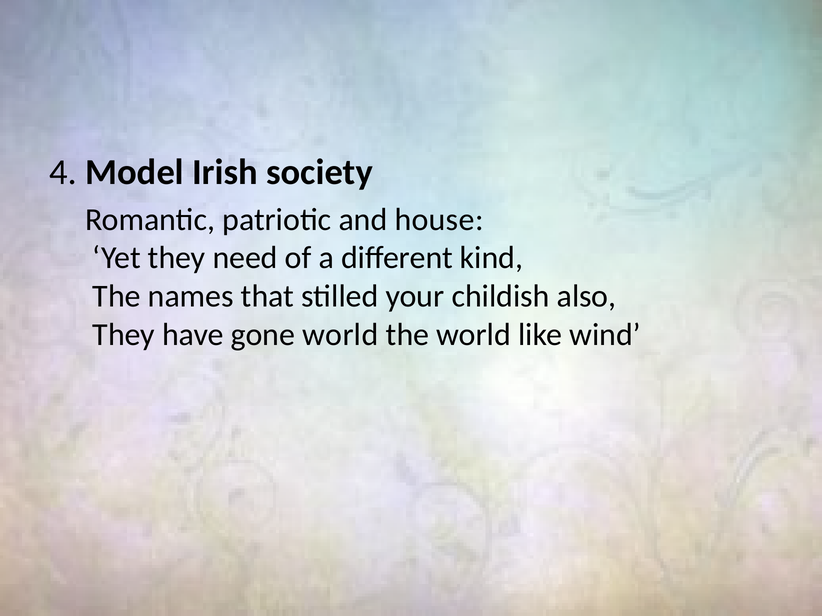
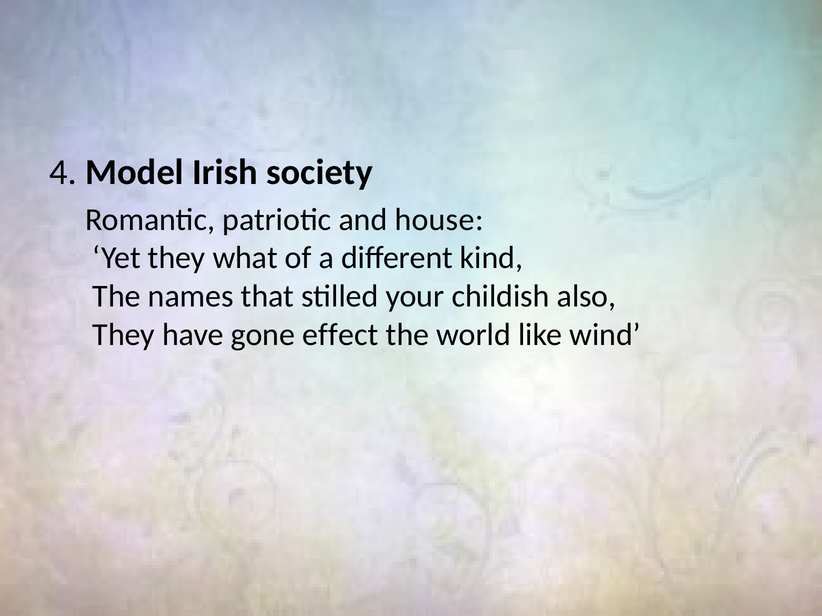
need: need -> what (245, 258)
gone world: world -> effect (340, 335)
